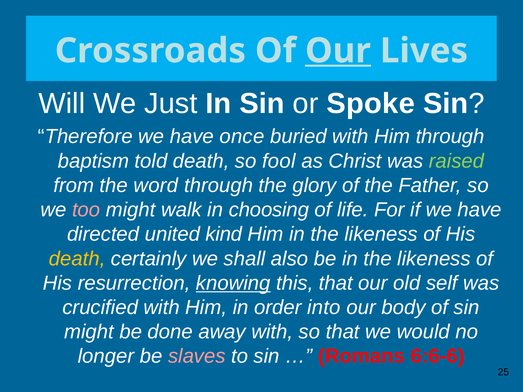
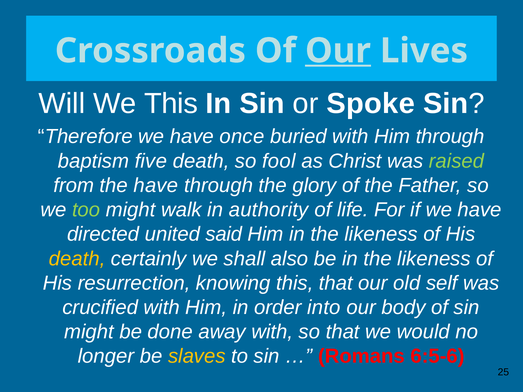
We Just: Just -> This (171, 104)
told: told -> five (151, 161)
the word: word -> have (156, 186)
too colour: pink -> light green (86, 210)
choosing: choosing -> authority (269, 210)
kind: kind -> said (224, 234)
knowing underline: present -> none (233, 283)
slaves colour: pink -> yellow (197, 356)
6:6-6: 6:6-6 -> 6:5-6 (438, 356)
